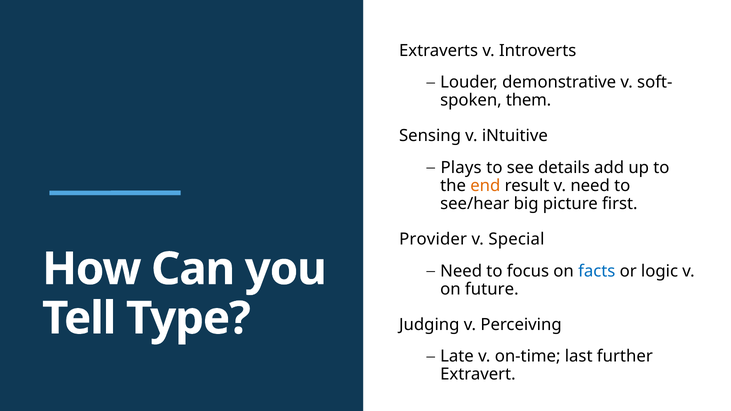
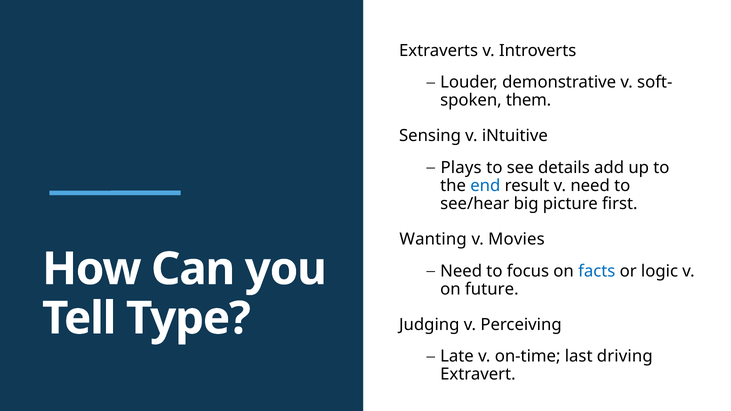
end colour: orange -> blue (485, 186)
Provider: Provider -> Wanting (433, 239)
Special: Special -> Movies (516, 239)
further: further -> driving (625, 356)
